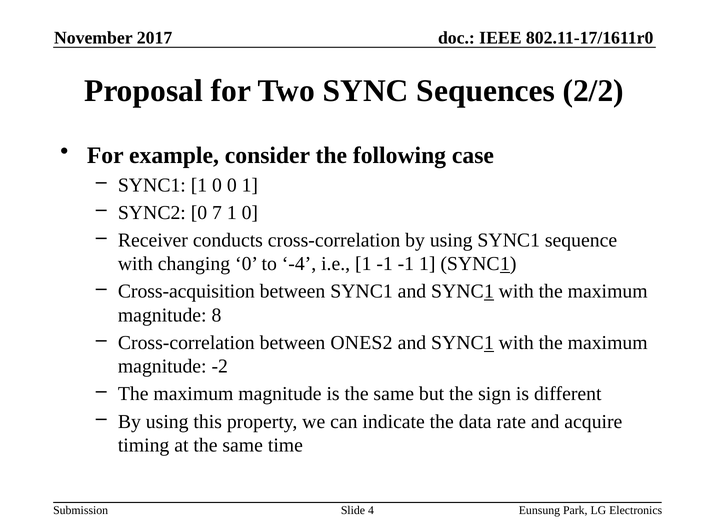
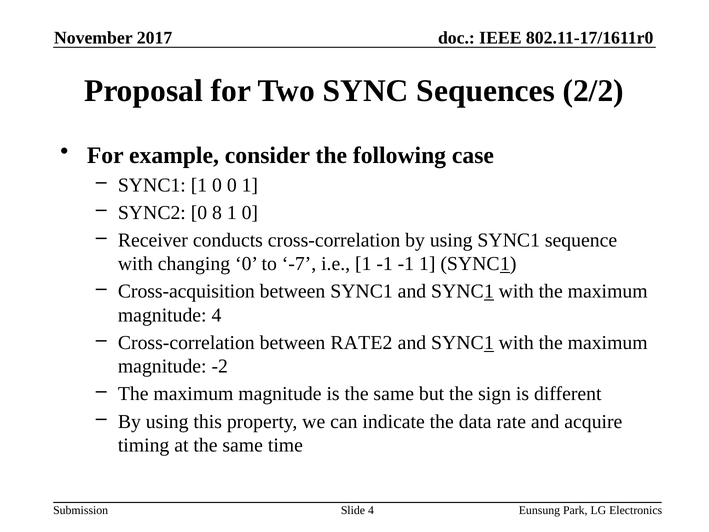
7: 7 -> 8 (217, 213)
-4: -4 -> -7 (299, 264)
magnitude 8: 8 -> 4 (217, 315)
ONES2: ONES2 -> RATE2 (361, 343)
